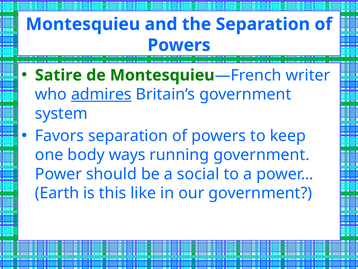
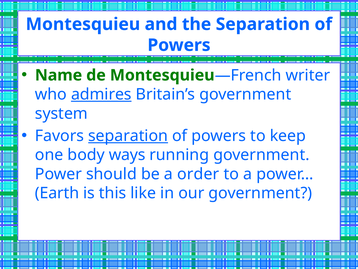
Satire: Satire -> Name (59, 75)
separation underline: none -> present (128, 136)
social: social -> order (198, 174)
